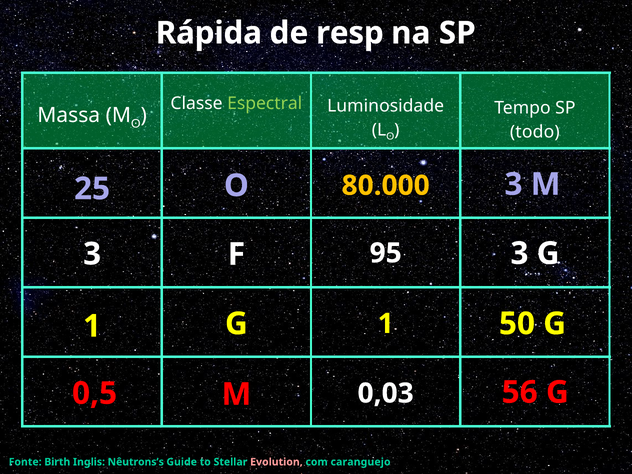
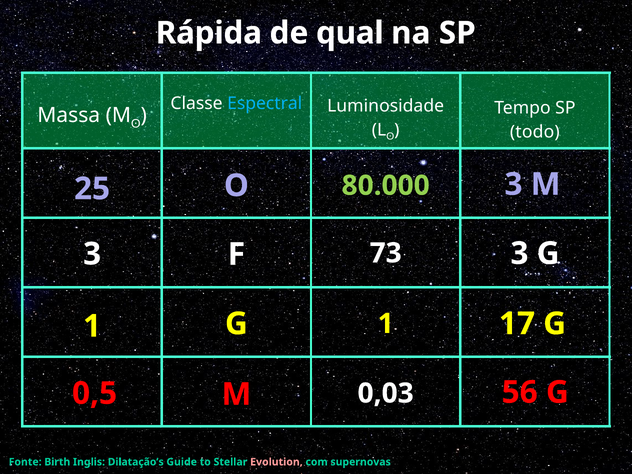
resp: resp -> qual (350, 33)
Espectral colour: light green -> light blue (265, 103)
80.000 colour: yellow -> light green (386, 186)
95: 95 -> 73 (386, 253)
50: 50 -> 17 (517, 324)
Nêutrons’s: Nêutrons’s -> Dilatação’s (136, 462)
caranguejo: caranguejo -> supernovas (361, 462)
